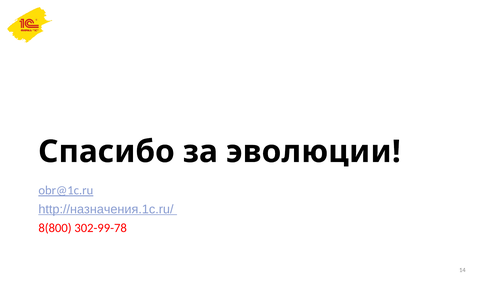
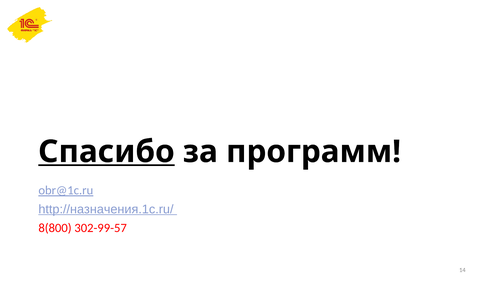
Спасибо underline: none -> present (106, 152)
эволюции: эволюции -> программ (314, 152)
302-99-78: 302-99-78 -> 302-99-57 (101, 229)
